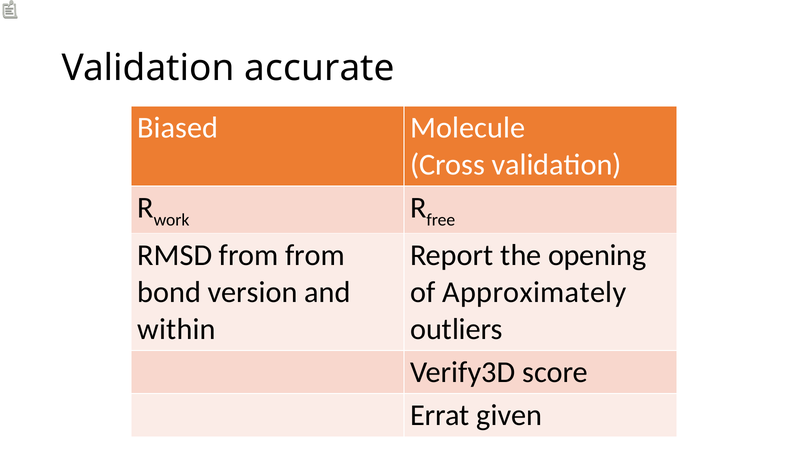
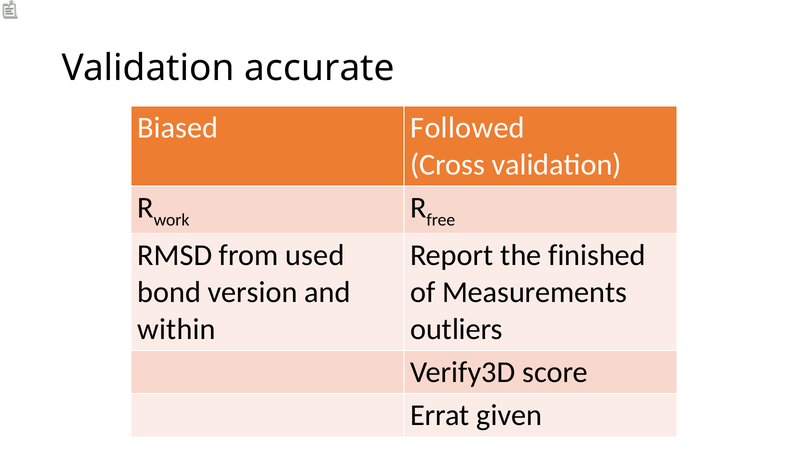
Molecule: Molecule -> Followed (468, 128)
from from: from -> used (315, 255)
opening: opening -> finished (597, 255)
Approximately: Approximately -> Measurements (535, 293)
